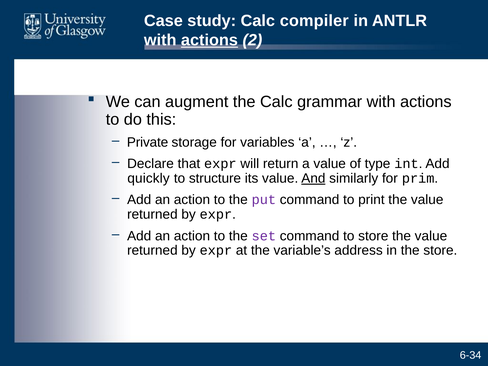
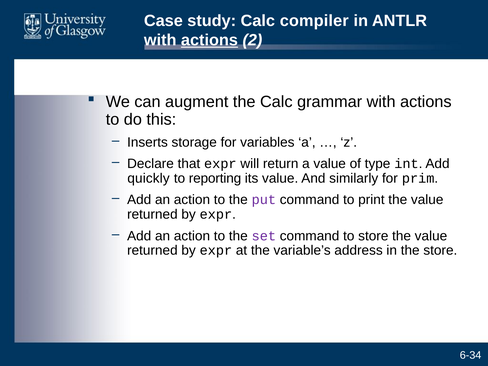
Private: Private -> Inserts (147, 142)
structure: structure -> reporting (215, 178)
And underline: present -> none (313, 178)
